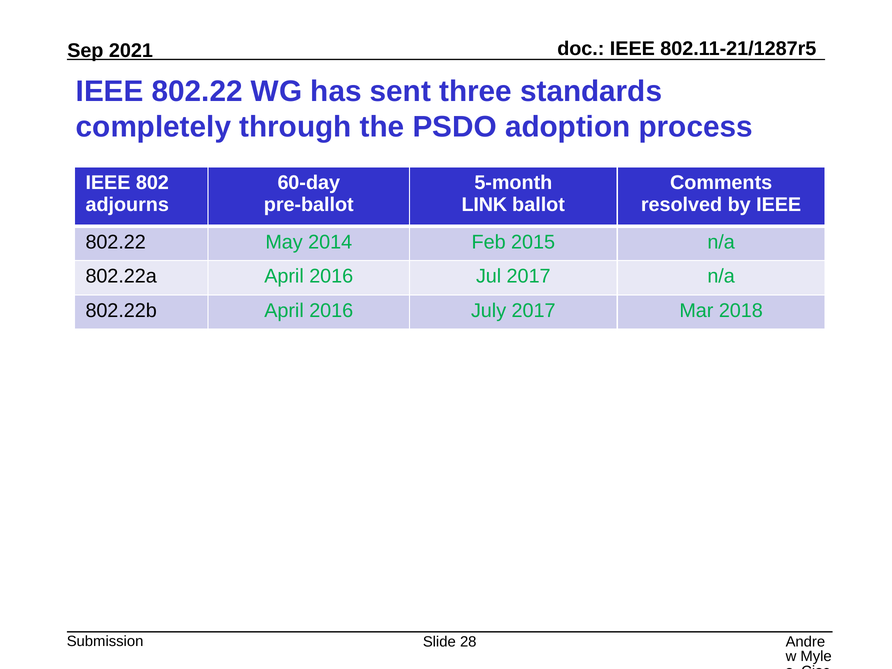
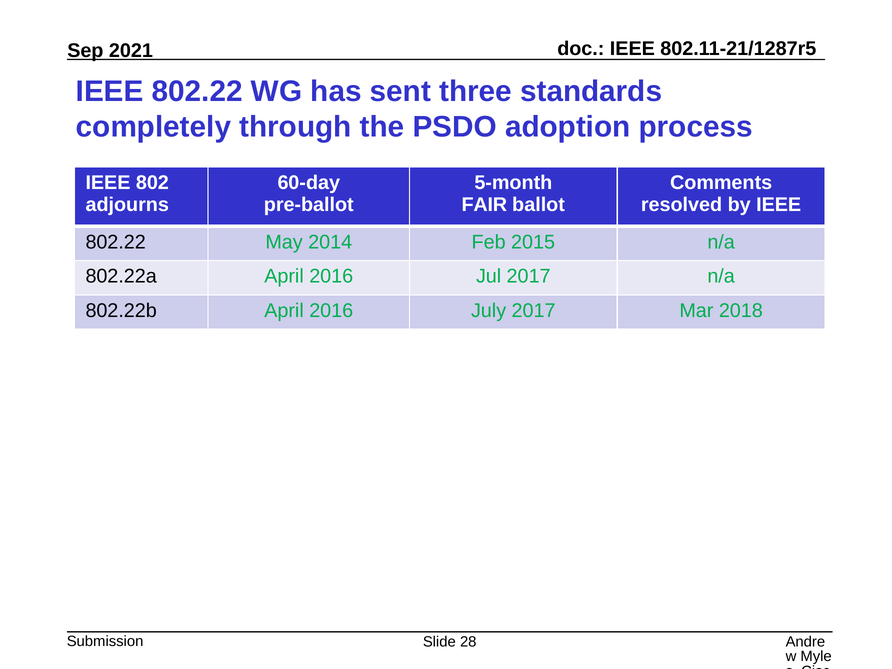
LINK: LINK -> FAIR (484, 205)
